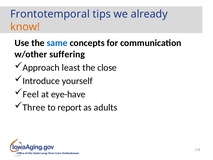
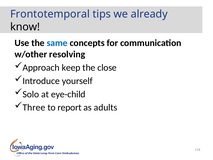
know colour: orange -> black (25, 27)
suffering: suffering -> resolving (67, 54)
least: least -> keep (71, 68)
Feel: Feel -> Solo (31, 94)
eye-have: eye-have -> eye-child (68, 94)
